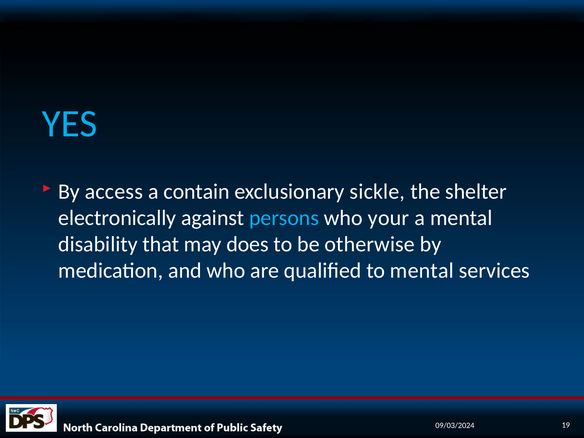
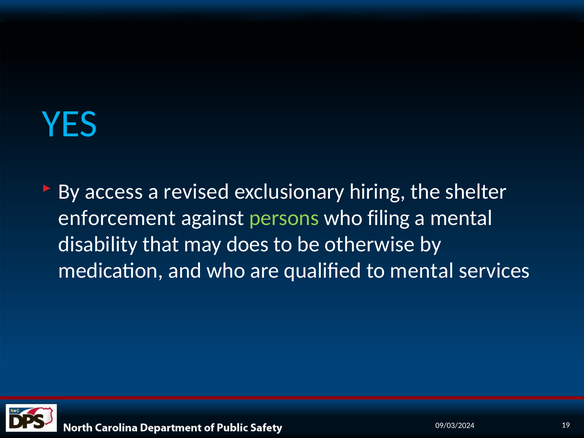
contain: contain -> revised (196, 192)
sickle: sickle -> hiring (378, 192)
electronically: electronically -> enforcement (117, 218)
persons colour: light blue -> light green (284, 218)
your: your -> filing (389, 218)
